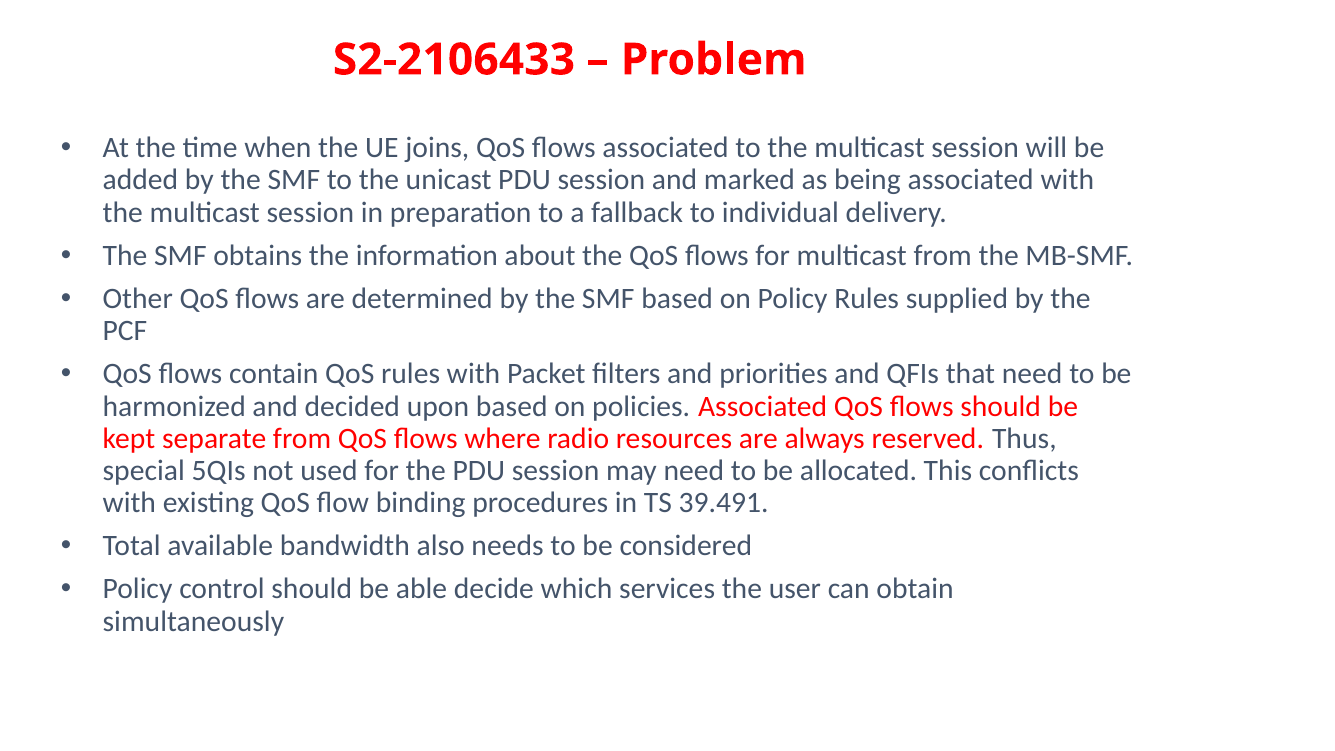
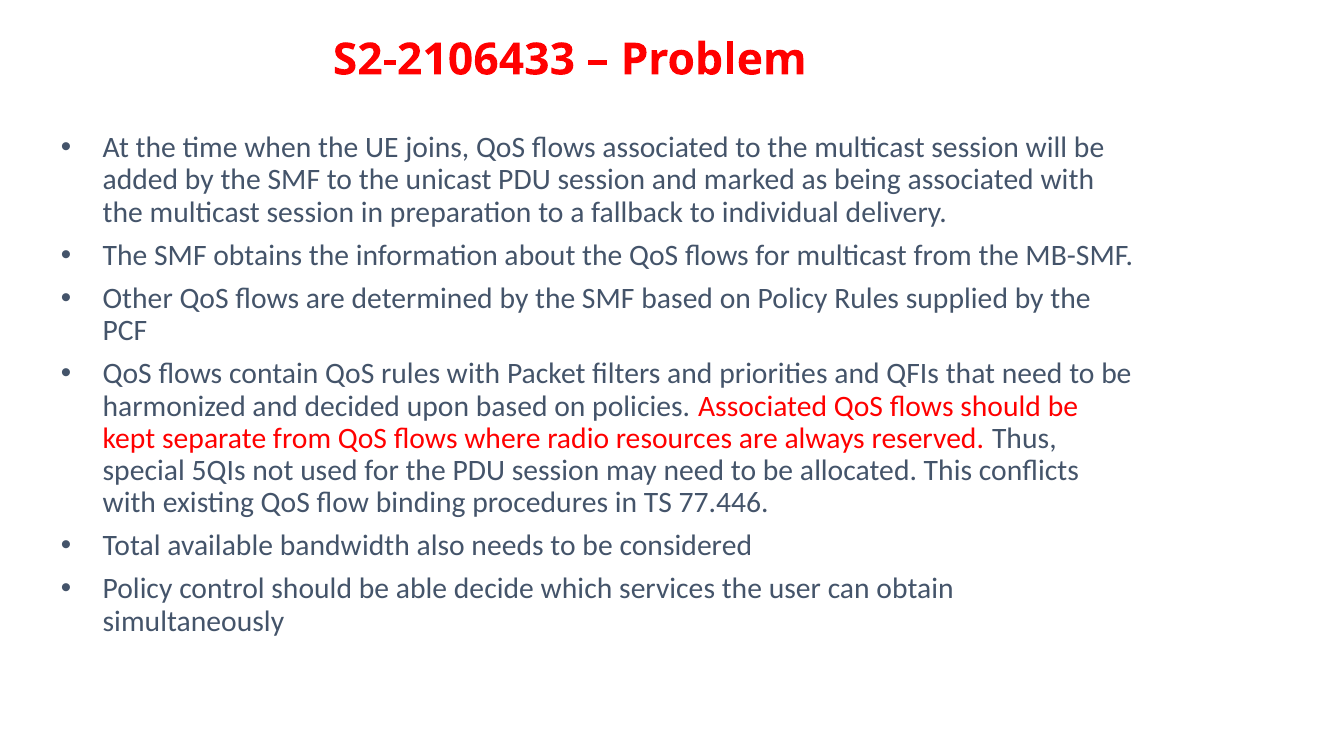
39.491: 39.491 -> 77.446 (724, 503)
